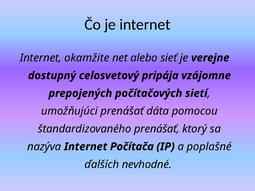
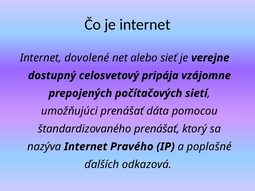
okamžite: okamžite -> dovolené (87, 58)
Počítača: Počítača -> Pravého (132, 147)
nevhodné: nevhodné -> odkazová (147, 165)
